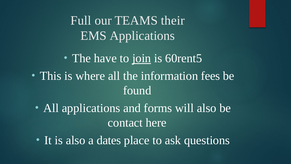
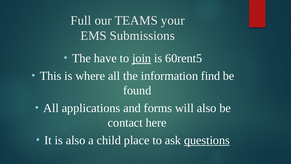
their: their -> your (173, 20)
EMS Applications: Applications -> Submissions (142, 36)
fees: fees -> find (211, 76)
dates: dates -> child (109, 140)
questions underline: none -> present (207, 140)
